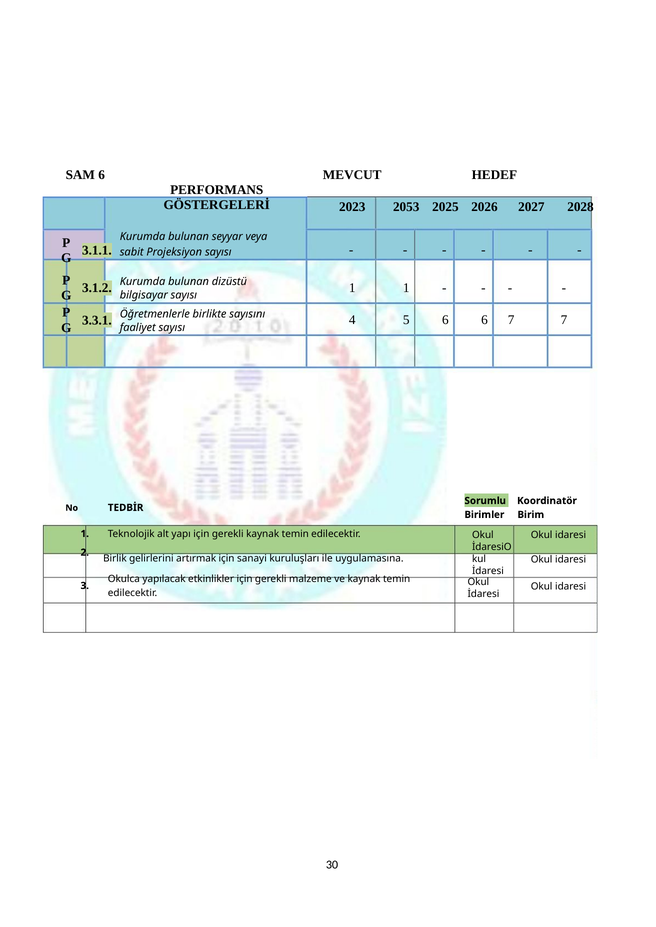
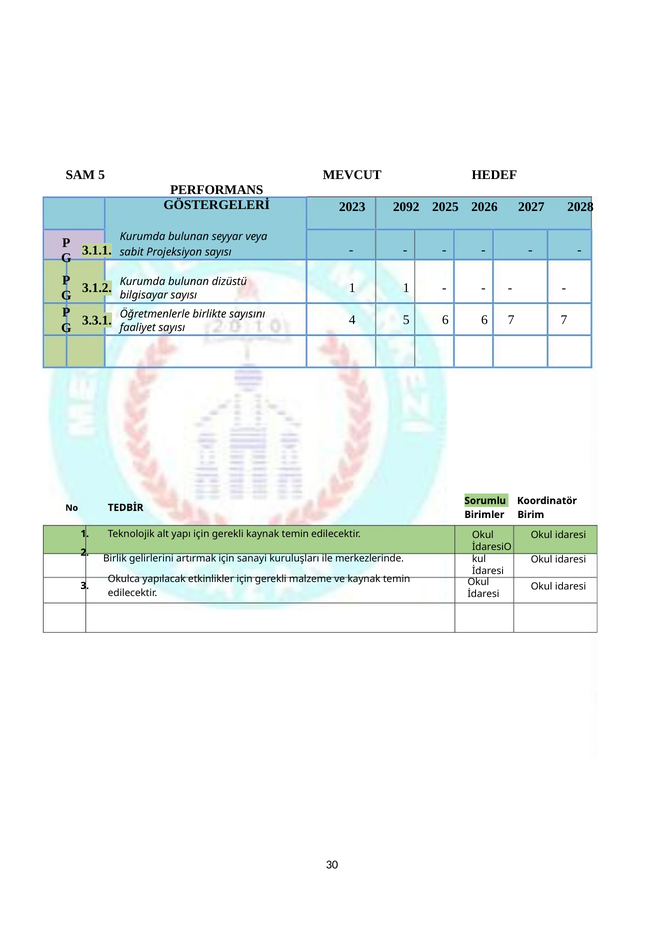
SAM 6: 6 -> 5 (102, 175)
2053: 2053 -> 2092 (406, 207)
uygulamasına: uygulamasına -> merkezlerinde (369, 558)
